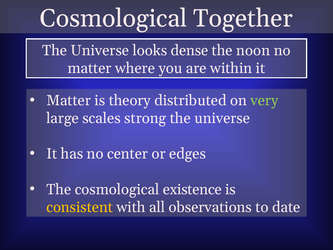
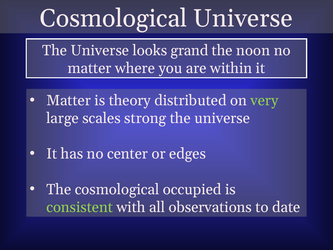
Cosmological Together: Together -> Universe (243, 18)
dense: dense -> grand (189, 50)
existence: existence -> occupied (192, 189)
consistent colour: yellow -> light green (80, 207)
